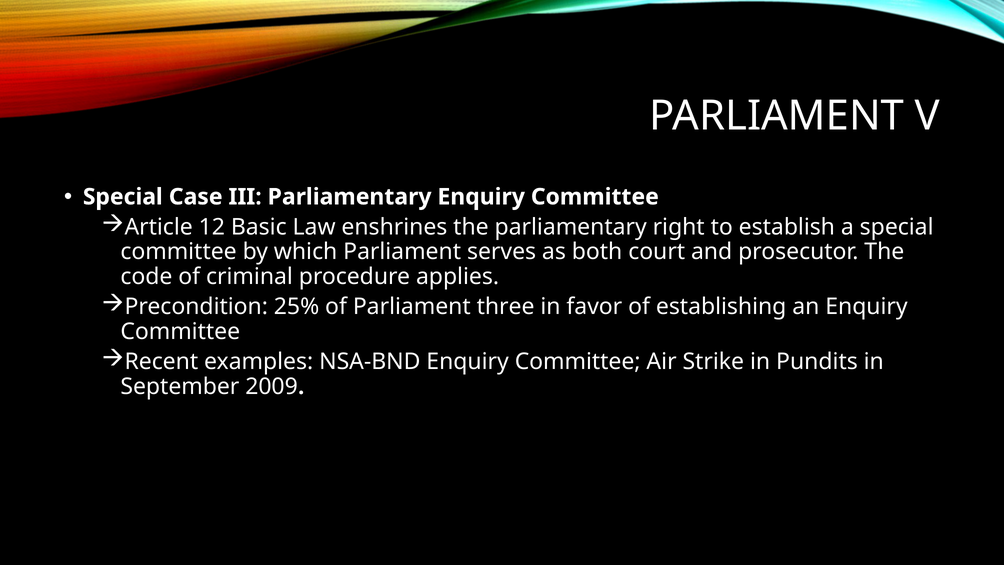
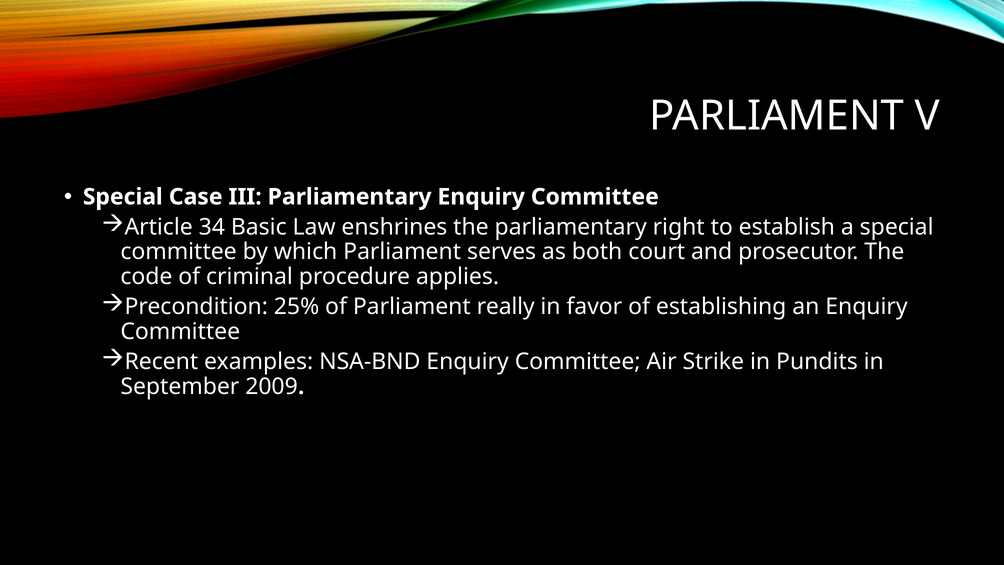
12: 12 -> 34 (212, 227)
three: three -> really (506, 307)
